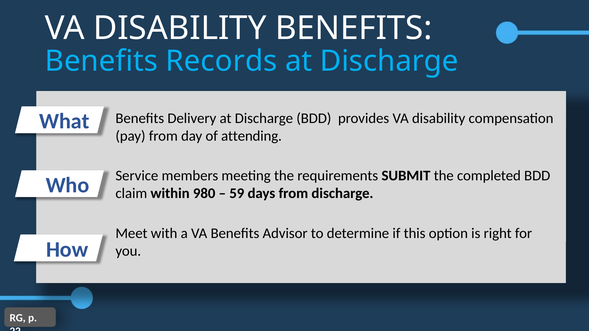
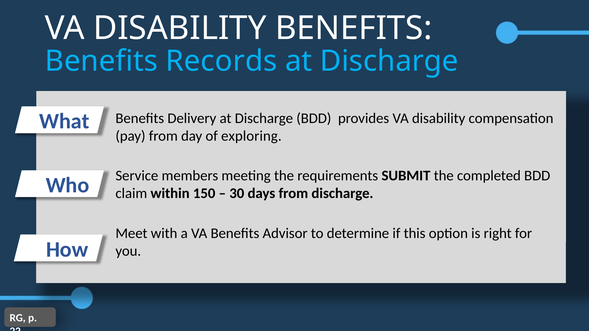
attending: attending -> exploring (251, 136)
980: 980 -> 150 (204, 194)
59: 59 -> 30 (237, 194)
